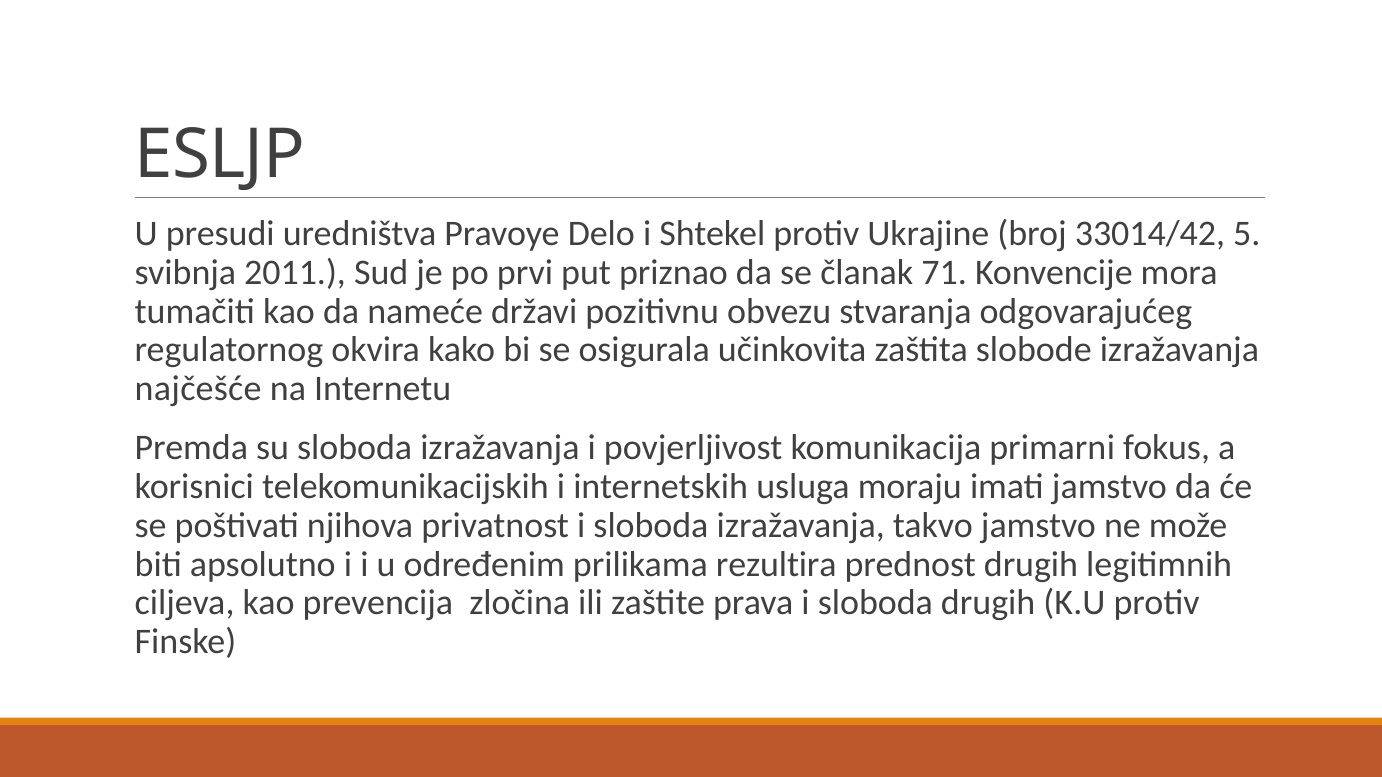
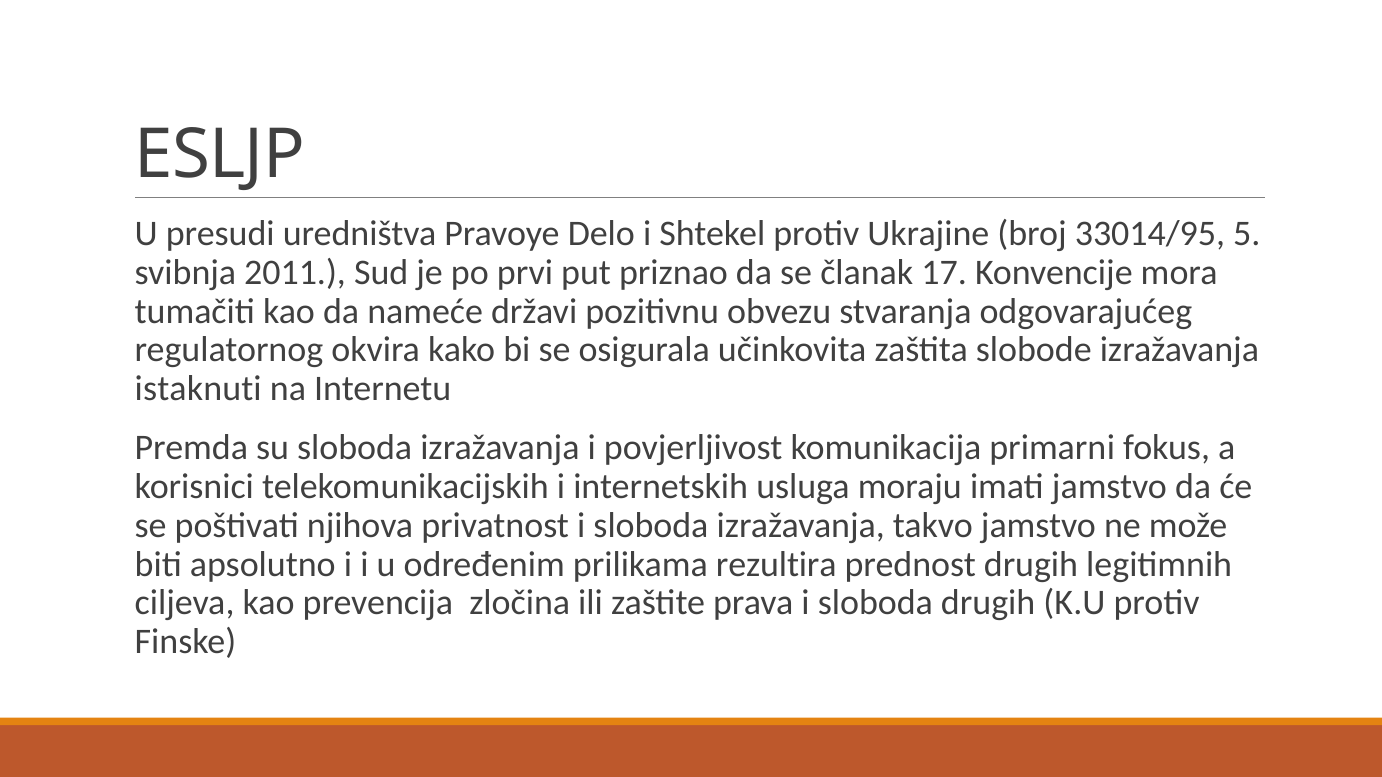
33014/42: 33014/42 -> 33014/95 (1150, 234)
71: 71 -> 17 (944, 272)
najčešće: najčešće -> istaknuti (198, 389)
